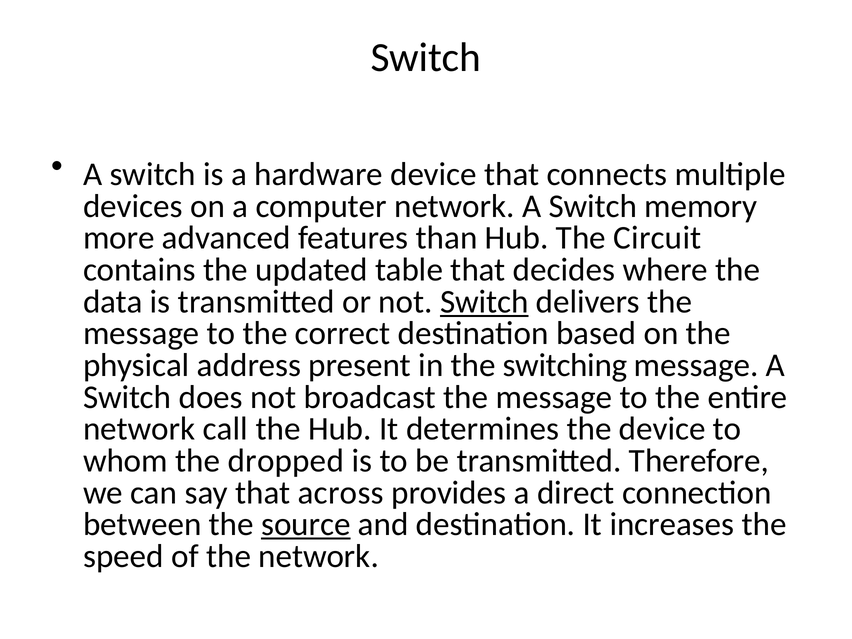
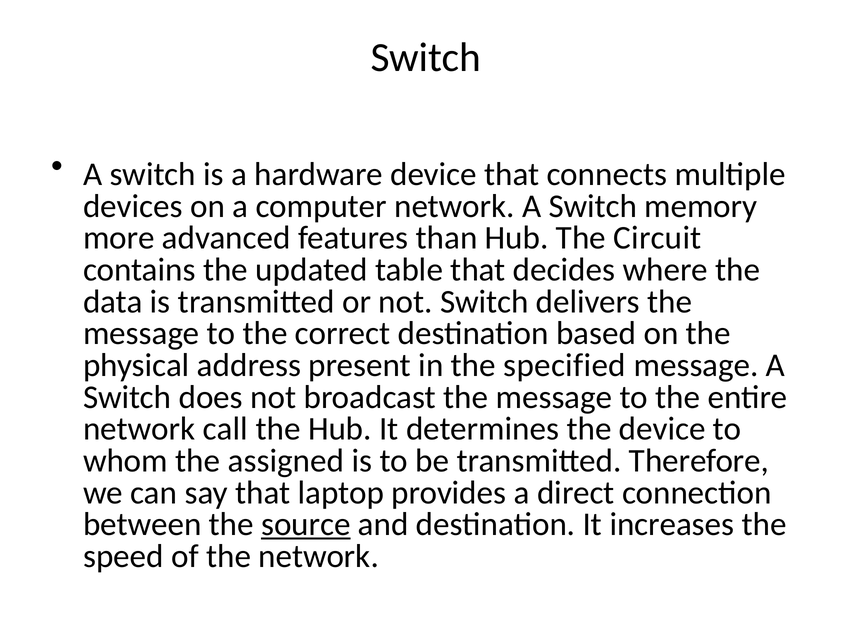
Switch underline: present -> none (484, 302)
switching: switching -> specified (565, 365)
dropped: dropped -> assigned (286, 461)
across: across -> laptop (341, 493)
